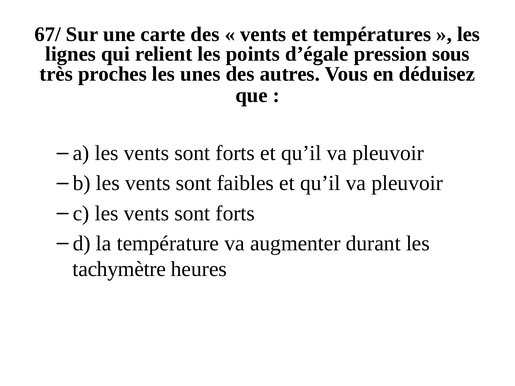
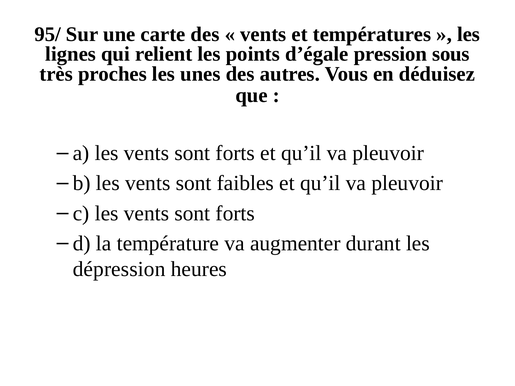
67/: 67/ -> 95/ (48, 34)
tachymètre: tachymètre -> dépression (119, 269)
